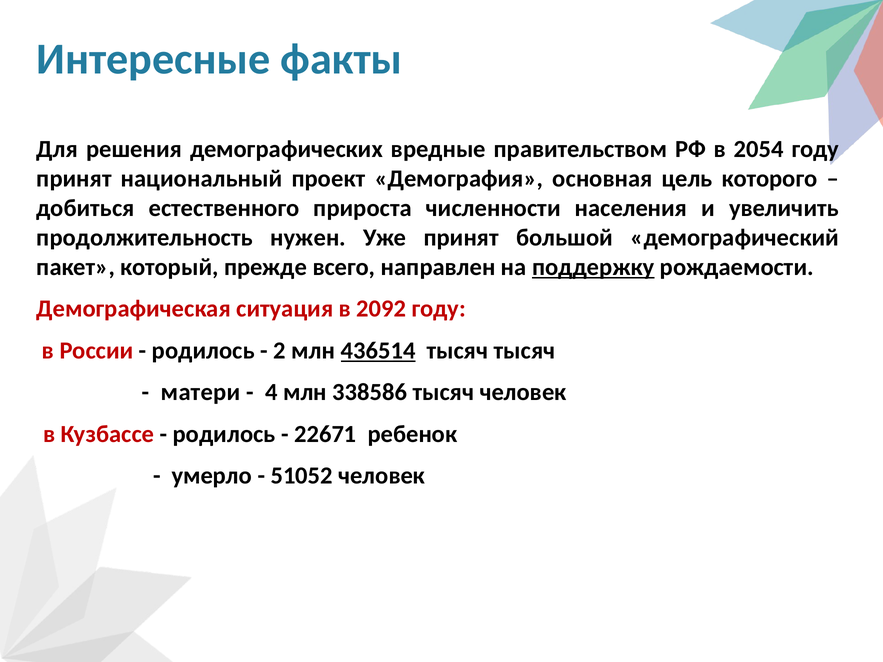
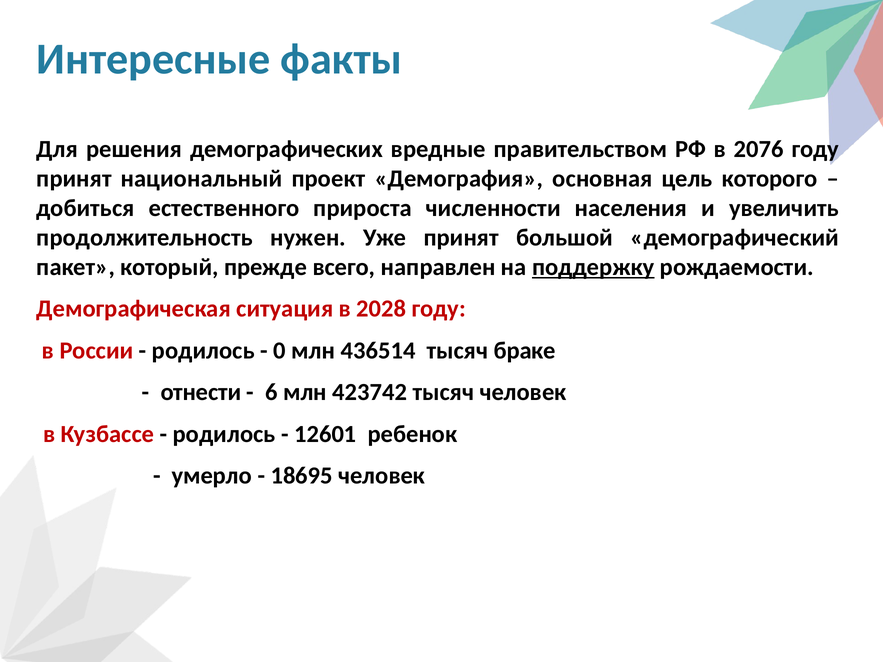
2054: 2054 -> 2076 (759, 149)
2092: 2092 -> 2028 (381, 309)
2: 2 -> 0 (280, 351)
436514 underline: present -> none (378, 351)
тысяч тысяч: тысяч -> браке (525, 351)
матери: матери -> отнести (201, 393)
4: 4 -> 6 (271, 393)
338586: 338586 -> 423742 (370, 393)
22671: 22671 -> 12601 (325, 434)
51052: 51052 -> 18695 (302, 476)
